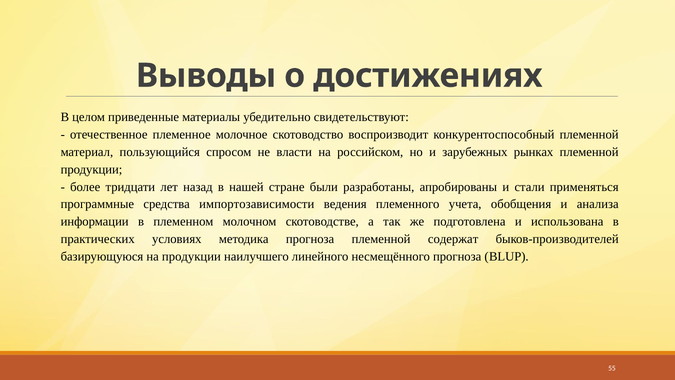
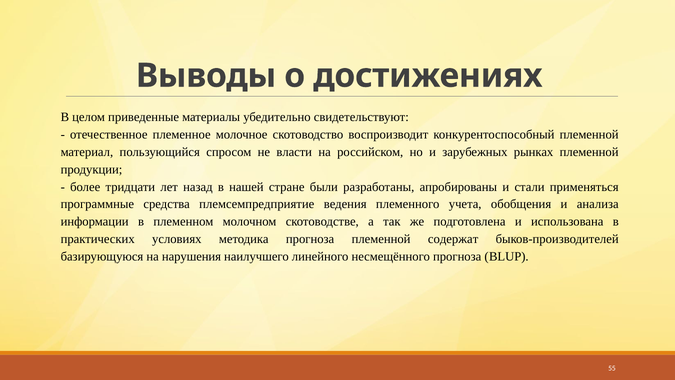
импортозависимости: импортозависимости -> племсемпредприятие (257, 204)
на продукции: продукции -> нарушения (191, 257)
